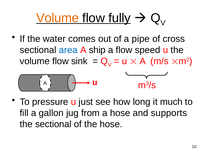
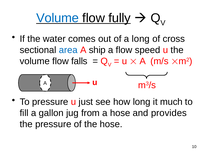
Volume colour: orange -> blue (58, 18)
a pipe: pipe -> long (141, 39)
sink: sink -> falls (79, 61)
supports: supports -> provides (169, 113)
the sectional: sectional -> pressure (53, 124)
